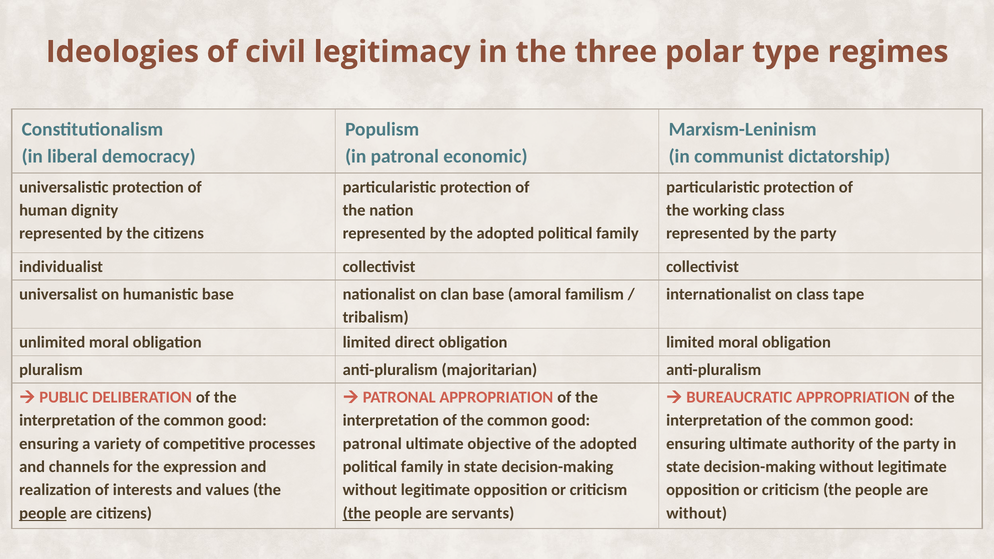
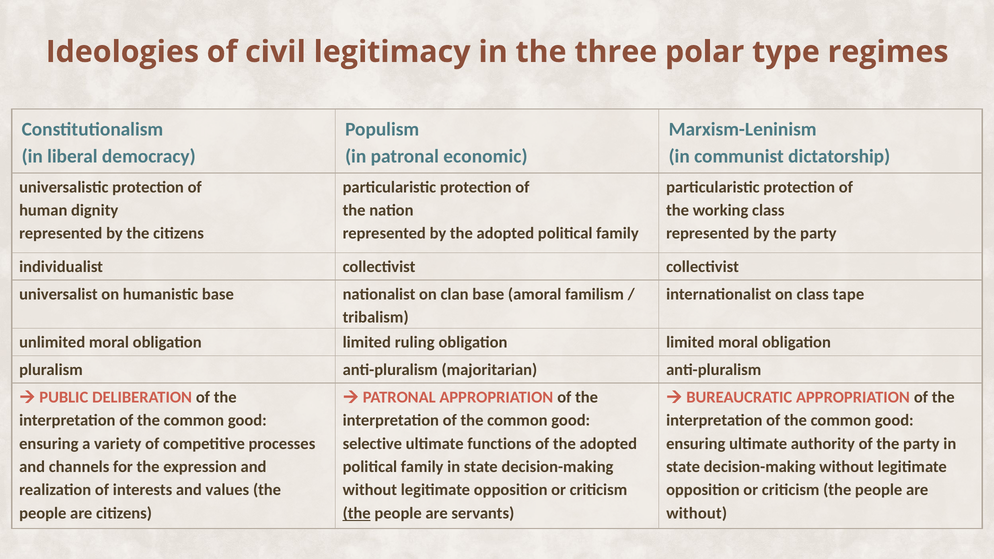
direct: direct -> ruling (415, 342)
patronal: patronal -> selective (372, 444)
objective: objective -> functions (499, 444)
people underline: present -> none (43, 513)
